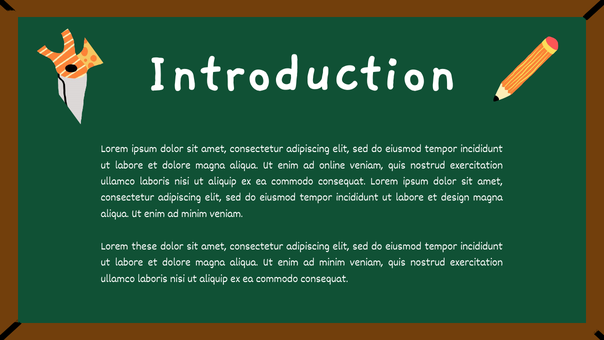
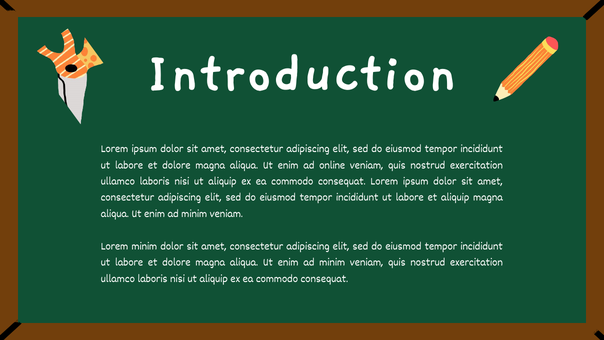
et design: design -> aliquip (455, 197)
Lorem these: these -> minim (144, 246)
